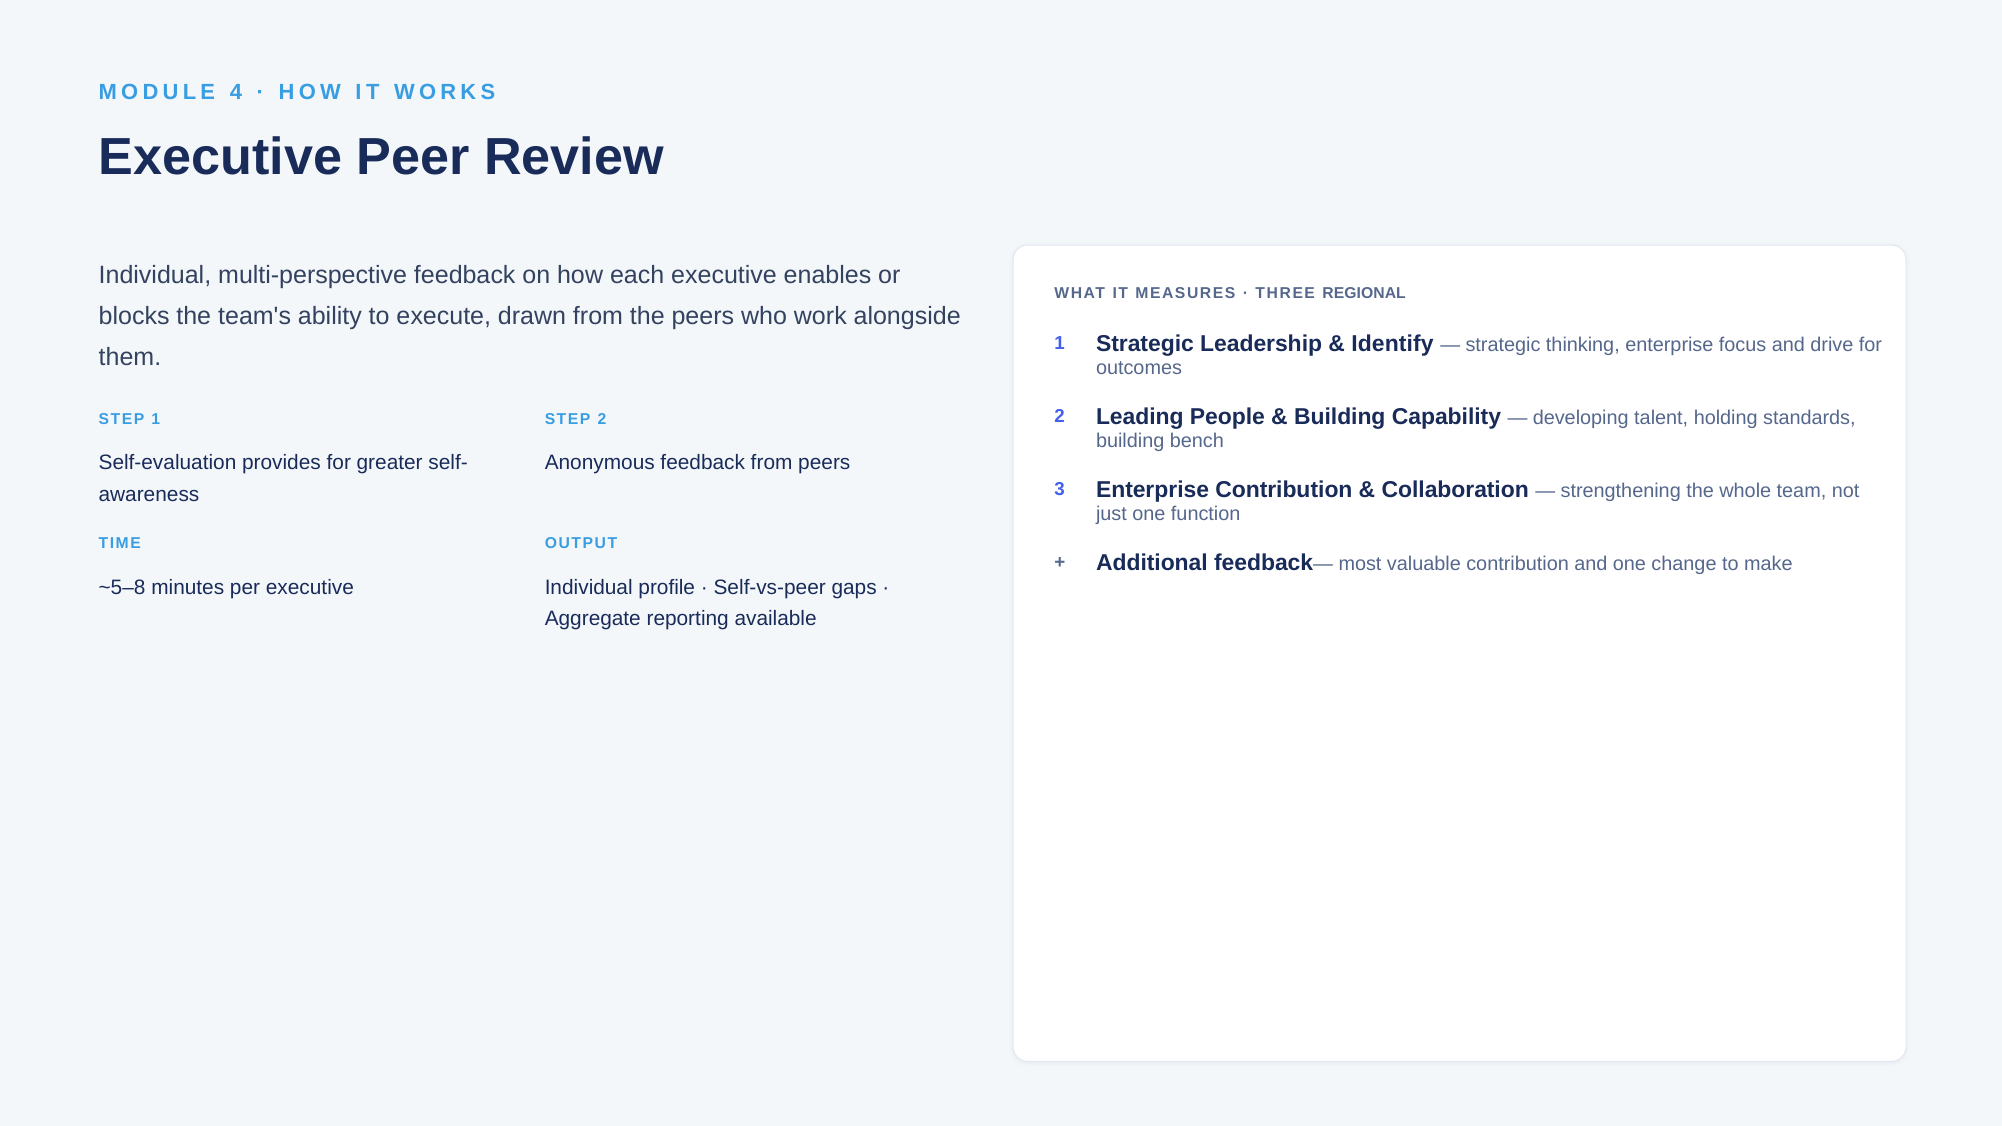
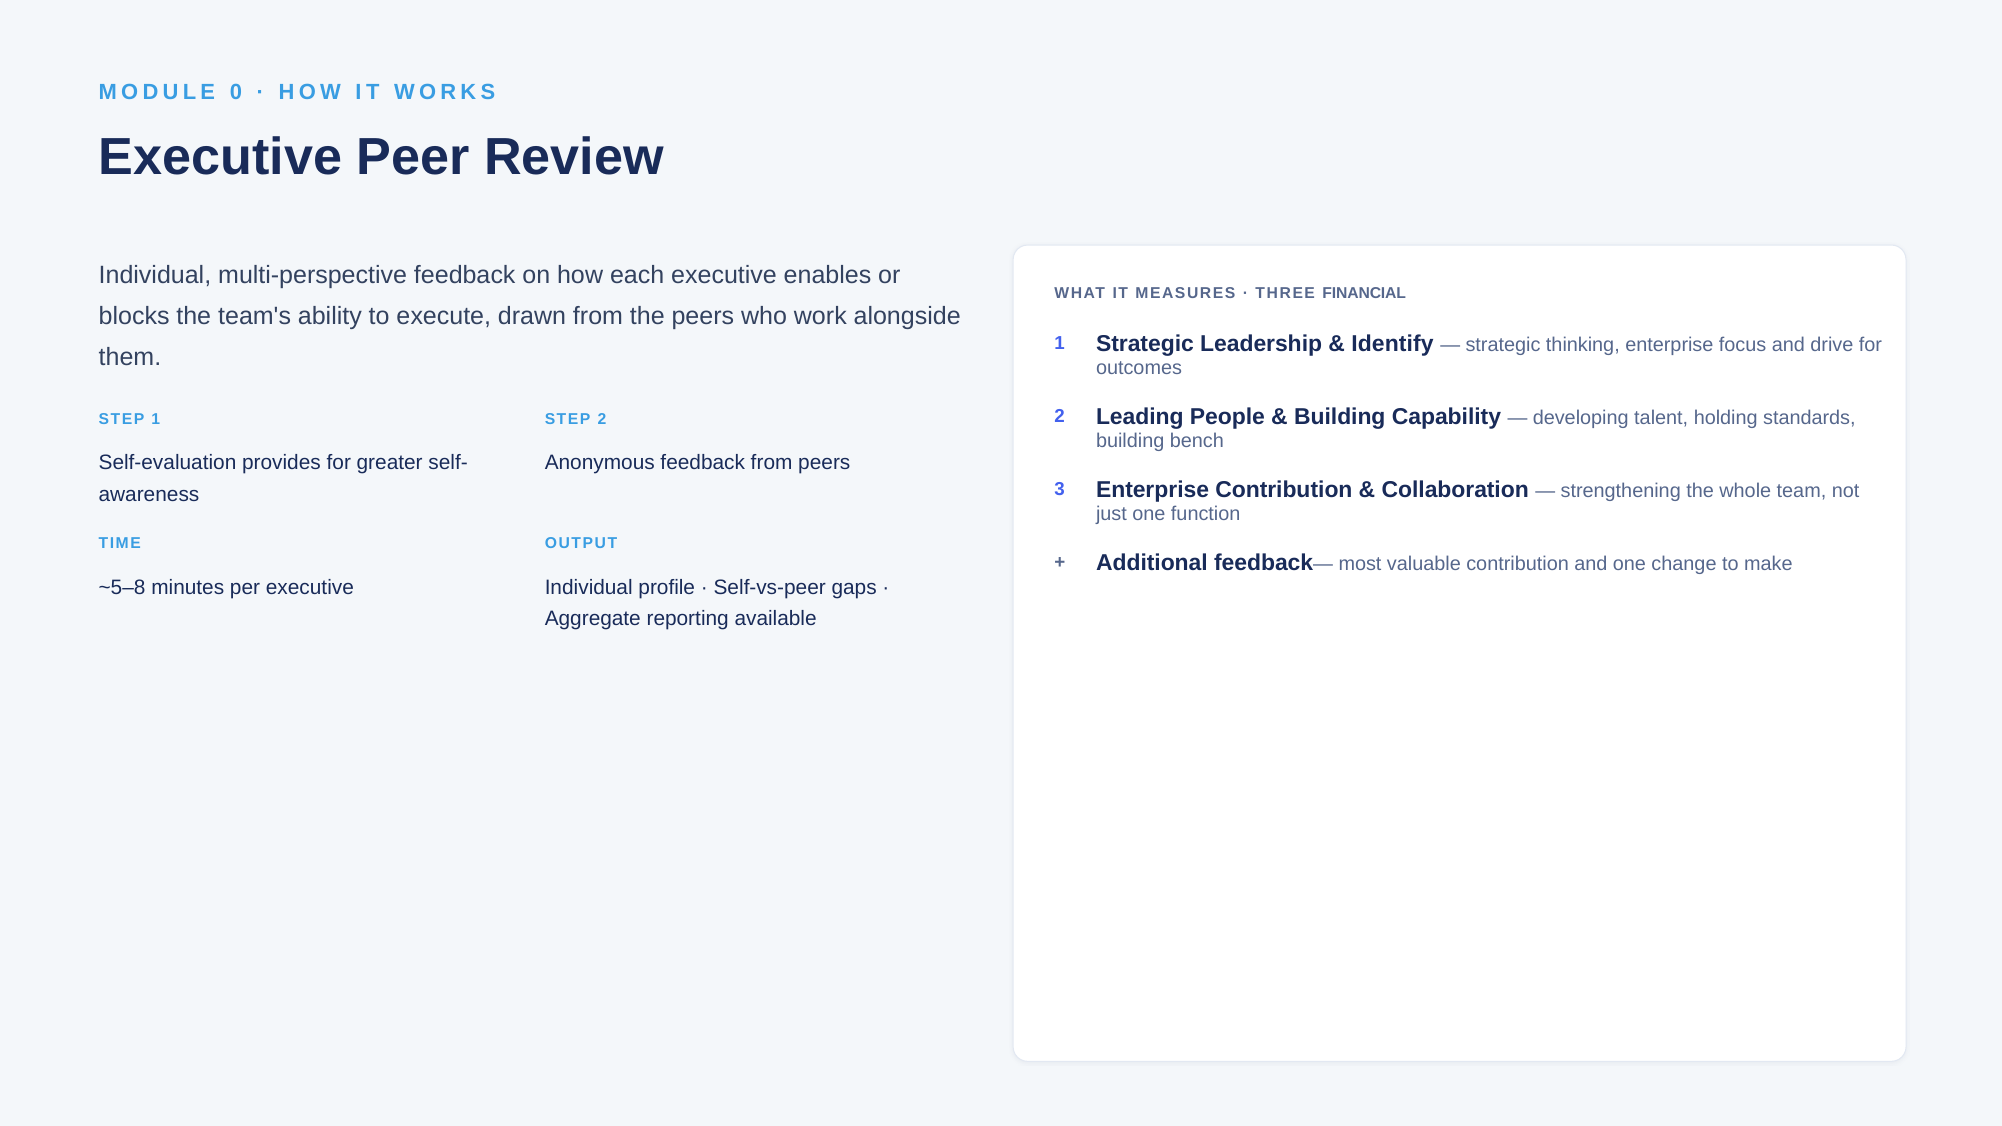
4: 4 -> 0 (236, 93)
REGIONAL: REGIONAL -> FINANCIAL (1364, 293)
